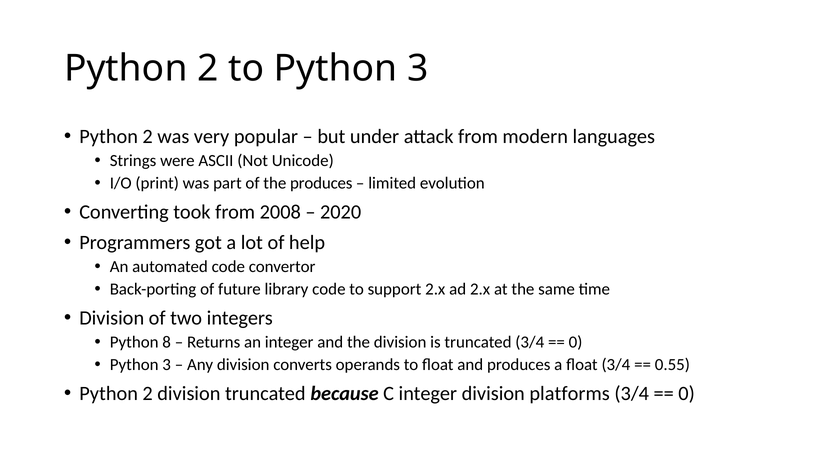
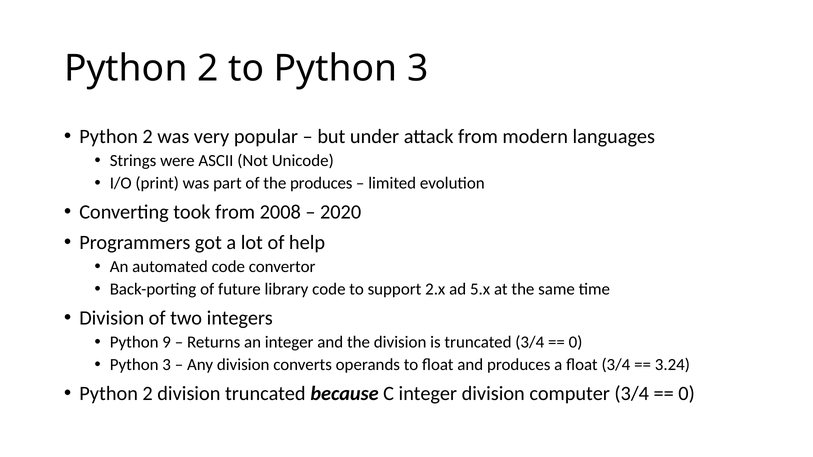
ad 2.x: 2.x -> 5.x (480, 289)
8: 8 -> 9 (167, 342)
0.55: 0.55 -> 3.24 (672, 365)
platforms: platforms -> computer (570, 394)
